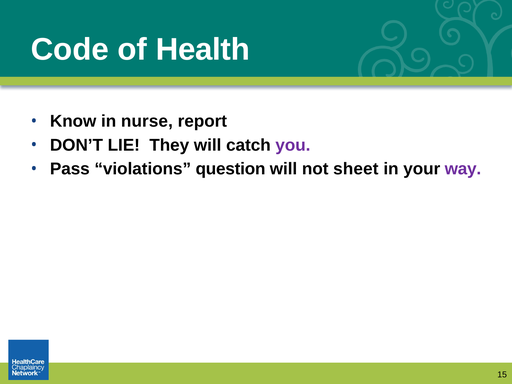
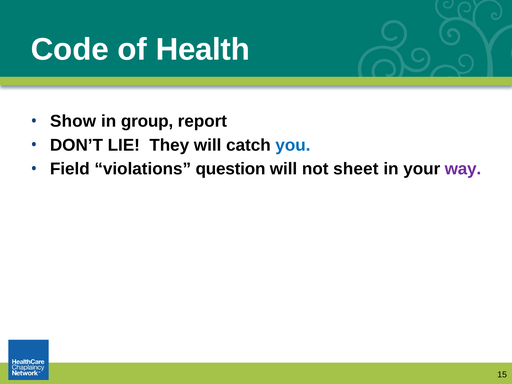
Know: Know -> Show (73, 121)
nurse: nurse -> group (147, 121)
you colour: purple -> blue (293, 145)
Pass: Pass -> Field (70, 169)
